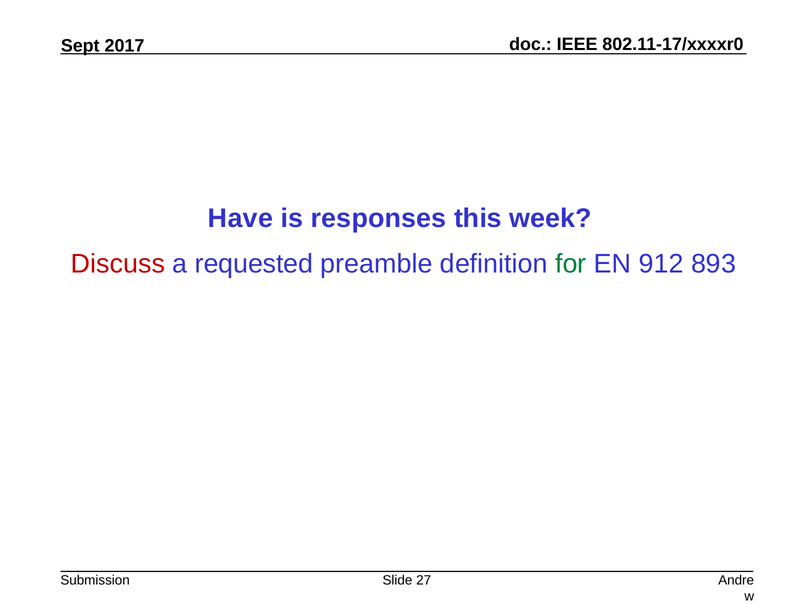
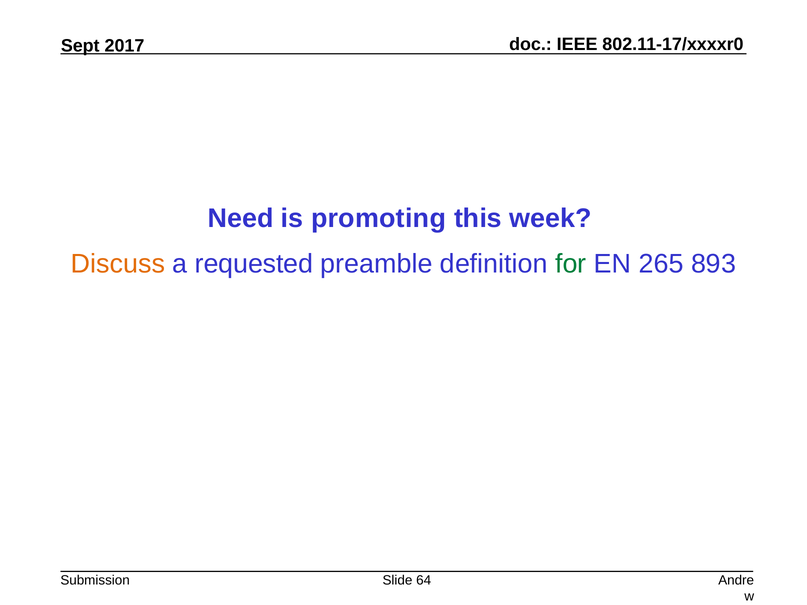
Have: Have -> Need (241, 218)
responses: responses -> promoting (379, 218)
Discuss colour: red -> orange (118, 264)
912: 912 -> 265 (661, 264)
27: 27 -> 64 (424, 580)
